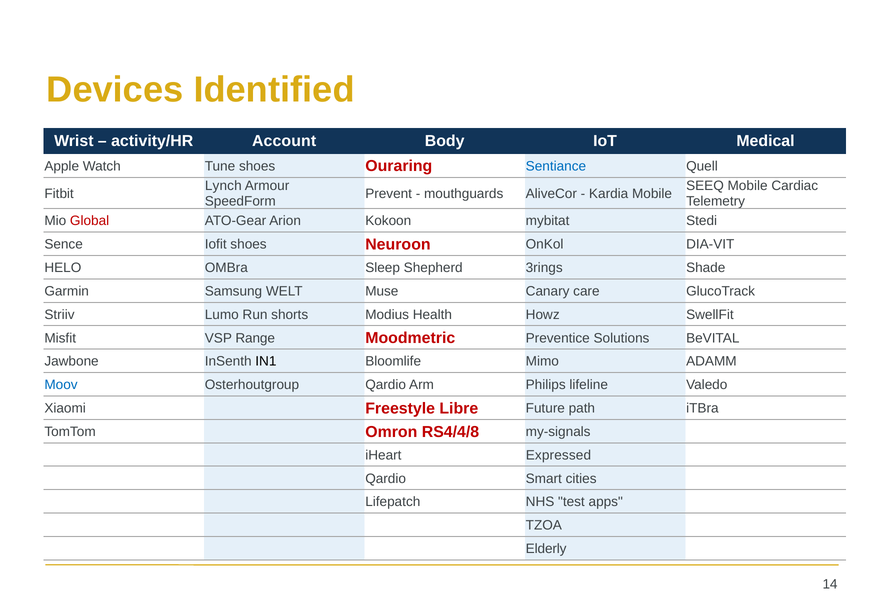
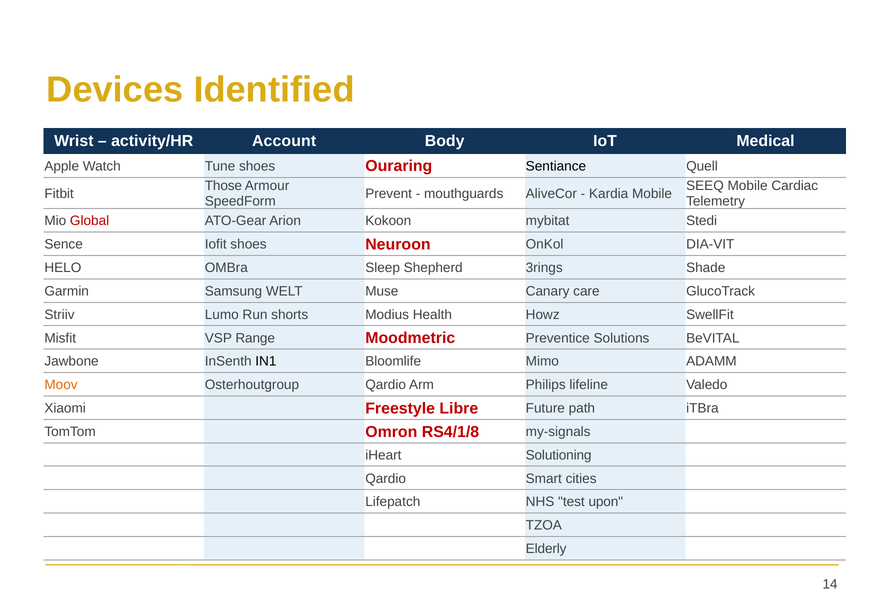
Sentiance colour: blue -> black (556, 166)
Lynch: Lynch -> Those (223, 186)
Moov colour: blue -> orange (61, 385)
RS4/4/8: RS4/4/8 -> RS4/1/8 (450, 432)
Expressed: Expressed -> Solutioning (559, 455)
apps: apps -> upon (606, 502)
